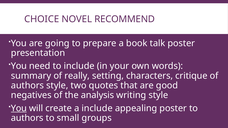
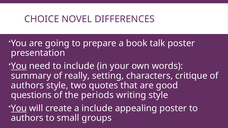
RECOMMEND: RECOMMEND -> DIFFERENCES (125, 19)
You underline: none -> present (19, 66)
negatives: negatives -> questions (31, 95)
analysis: analysis -> periods (97, 95)
